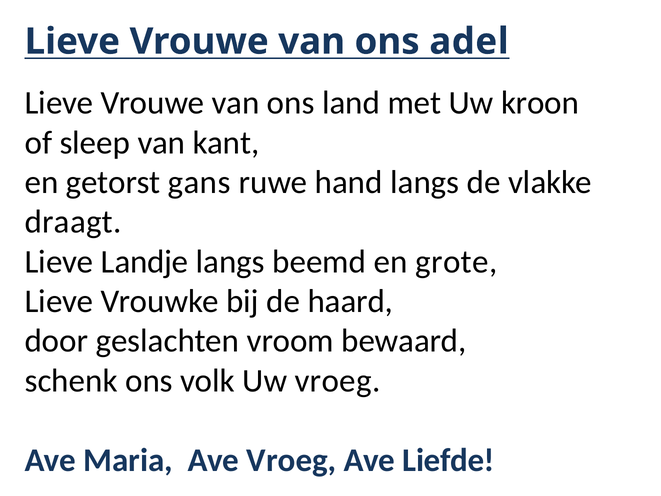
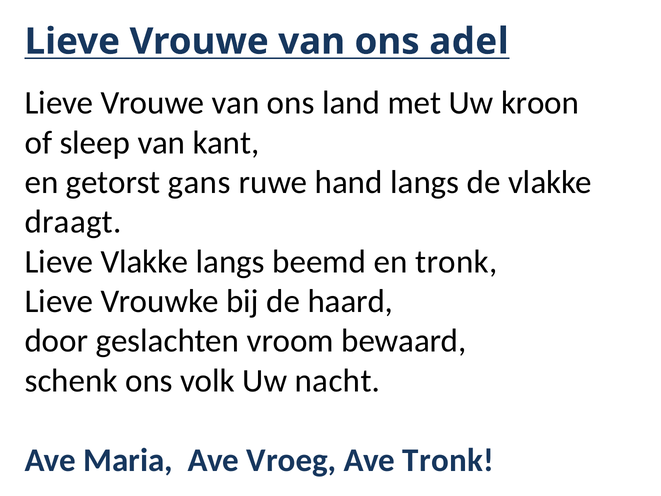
Lieve Landje: Landje -> Vlakke (145, 262)
en grote: grote -> tronk (456, 262)
Uw vroeg: vroeg -> nacht (337, 381)
Ave Liefde: Liefde -> Tronk (448, 460)
